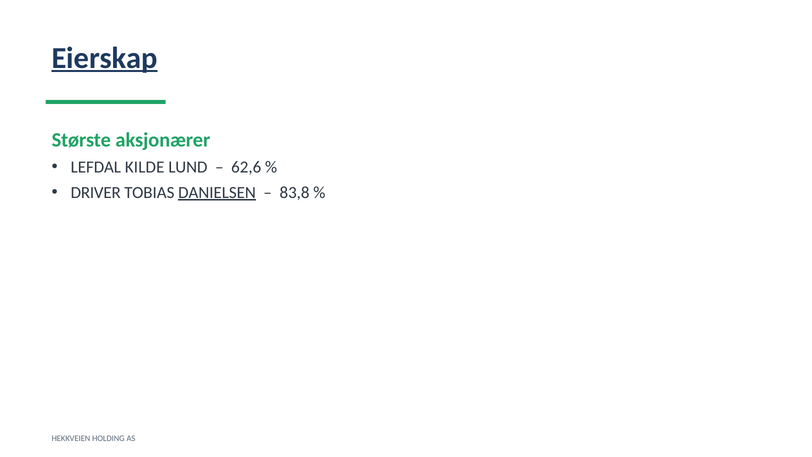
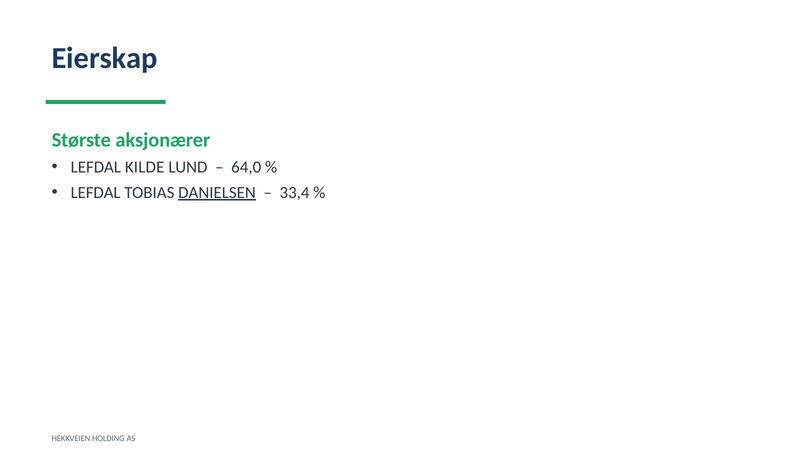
Eierskap underline: present -> none (105, 58)
62,6: 62,6 -> 64,0 (246, 167)
DRIVER: DRIVER -> LEFDAL (96, 192)
83,8: 83,8 -> 33,4 (295, 192)
